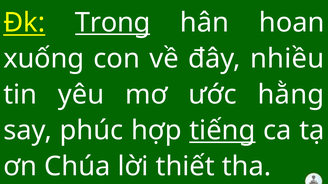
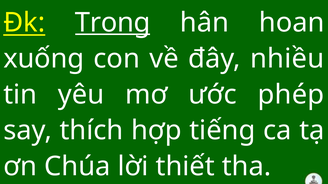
hằng: hằng -> phép (291, 95)
phúc: phúc -> thích (91, 131)
tiếng underline: present -> none (222, 131)
